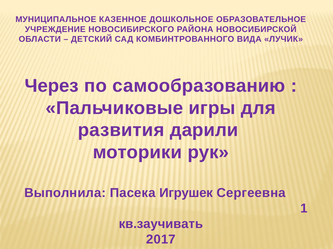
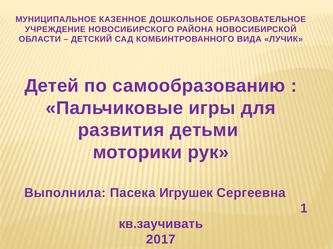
Через: Через -> Детей (52, 86)
дарили: дарили -> детьми (204, 131)
